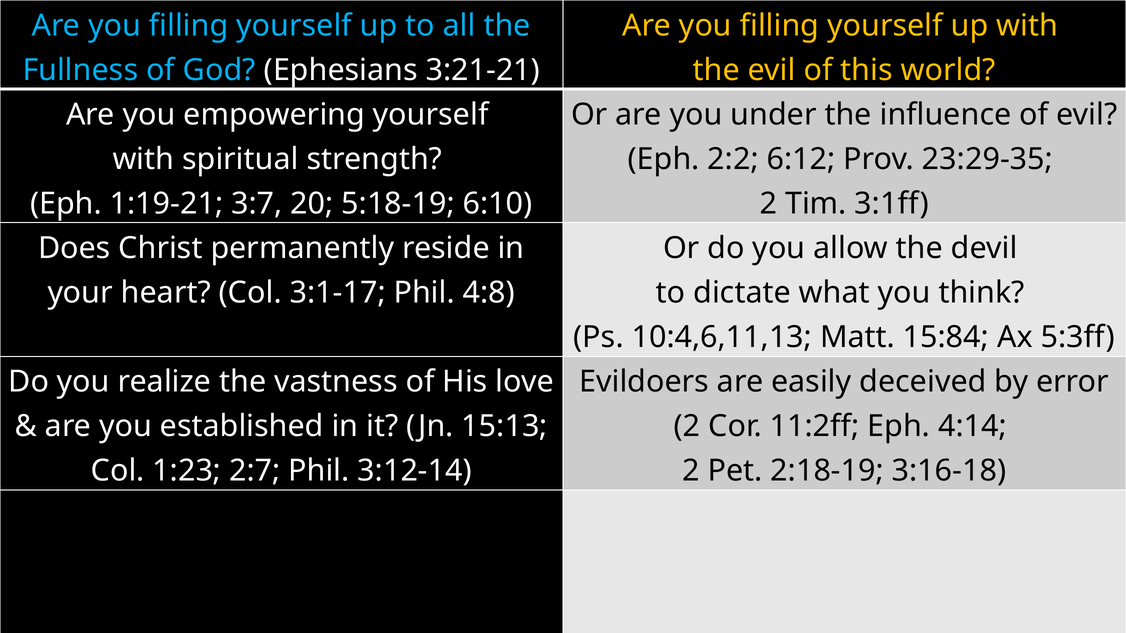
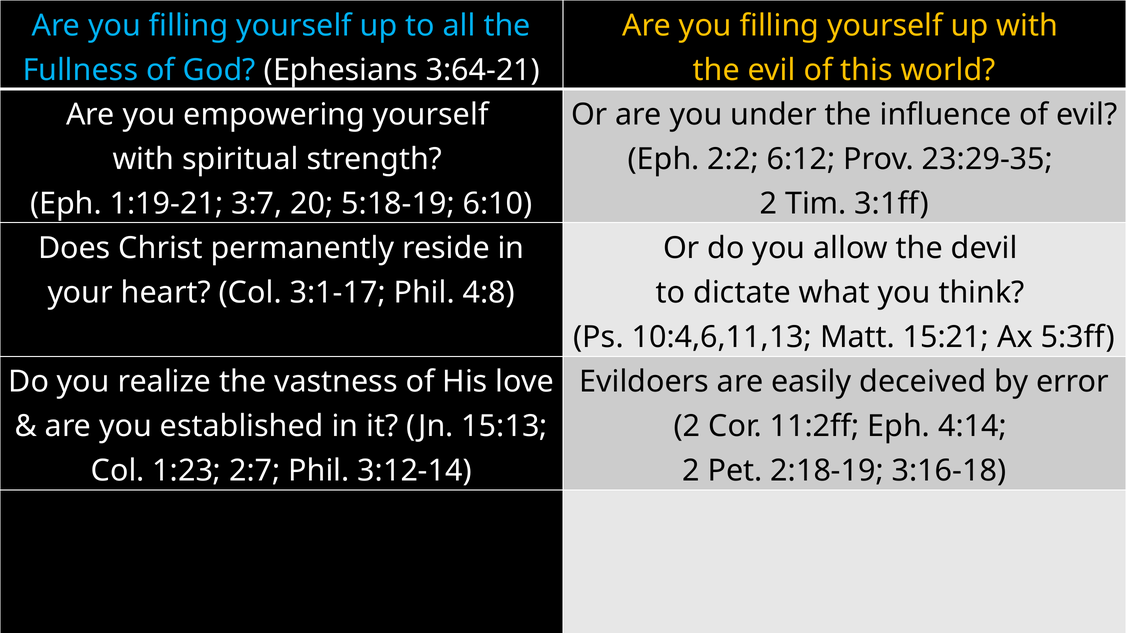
3:21-21: 3:21-21 -> 3:64-21 (483, 70)
15:84: 15:84 -> 15:21 (946, 337)
